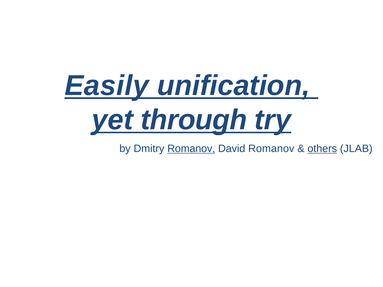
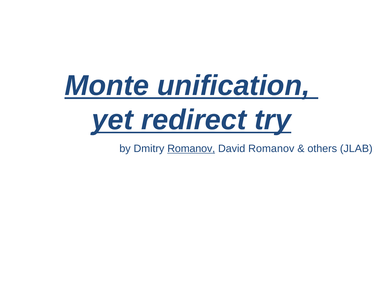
Easily: Easily -> Monte (107, 86)
through: through -> redirect (194, 120)
others underline: present -> none (322, 149)
